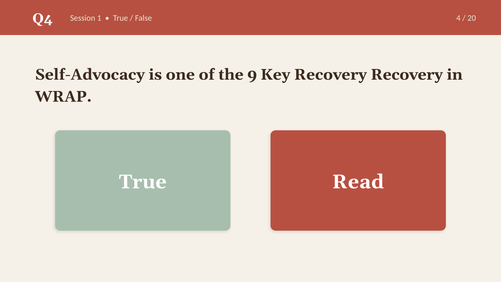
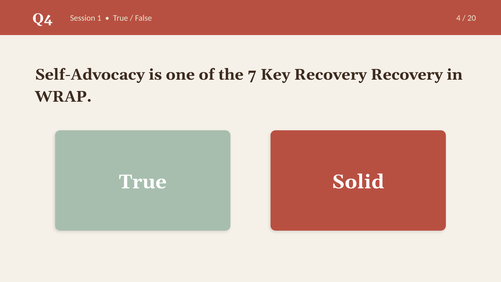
9: 9 -> 7 (252, 75)
Read: Read -> Solid (358, 182)
